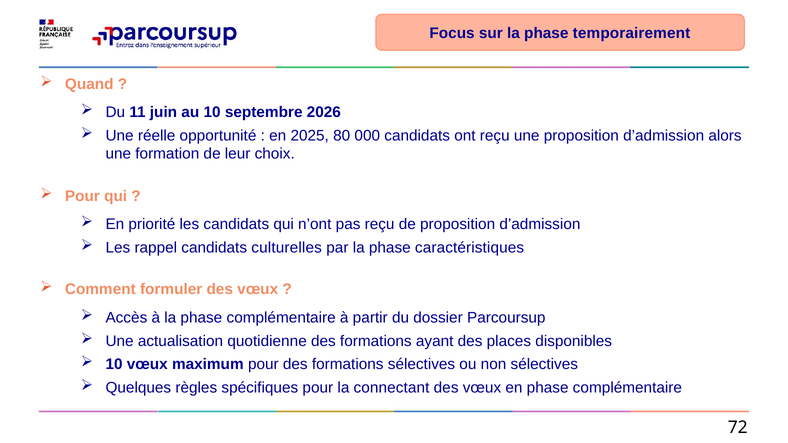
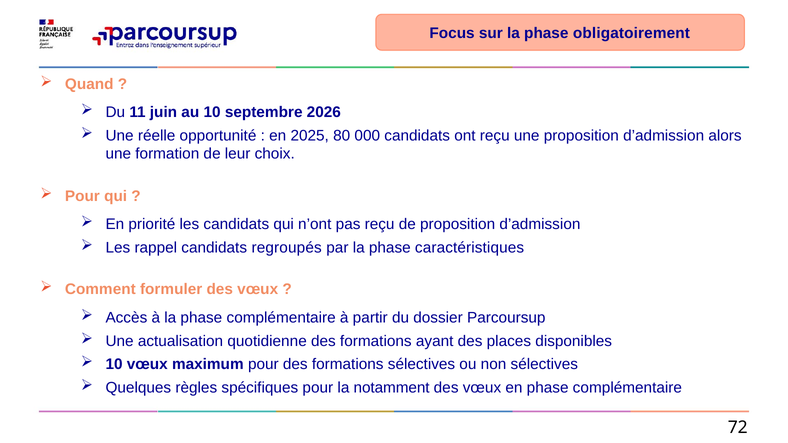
temporairement: temporairement -> obligatoirement (631, 33)
culturelles: culturelles -> regroupés (287, 248)
connectant: connectant -> notamment (392, 388)
